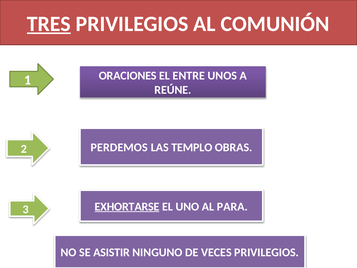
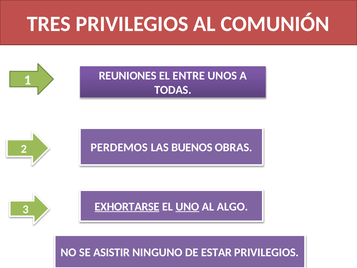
TRES underline: present -> none (49, 24)
ORACIONES: ORACIONES -> REUNIONES (128, 76)
REÚNE: REÚNE -> TODAS (173, 90)
TEMPLO: TEMPLO -> BUENOS (192, 147)
UNO underline: none -> present (187, 206)
PARA: PARA -> ALGO (232, 206)
VECES: VECES -> ESTAR (216, 252)
